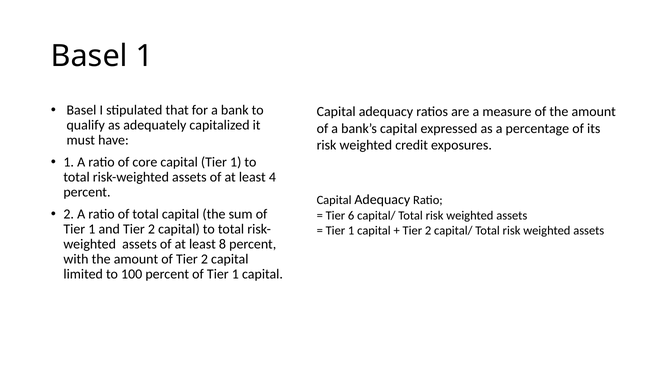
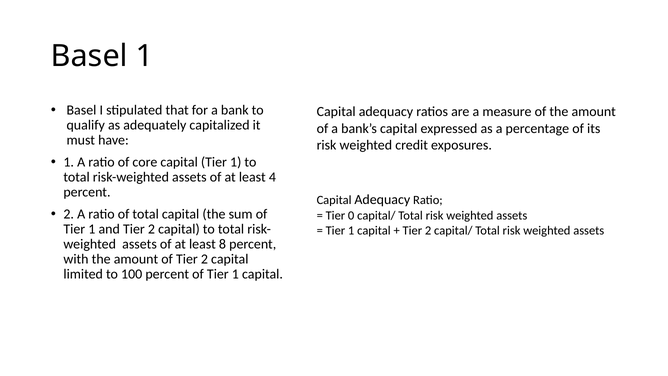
6: 6 -> 0 (351, 215)
